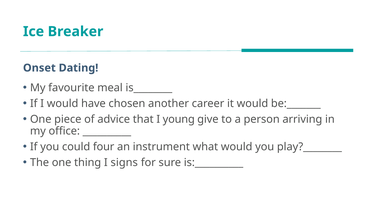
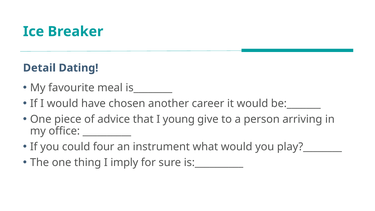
Onset: Onset -> Detail (39, 68)
signs: signs -> imply (124, 162)
